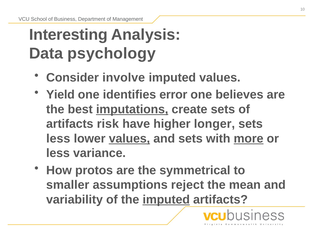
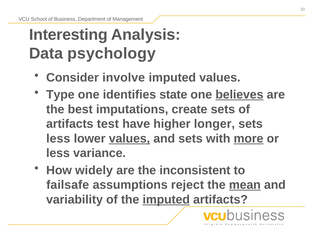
Yield: Yield -> Type (60, 95)
error: error -> state (173, 95)
believes underline: none -> present (239, 95)
imputations underline: present -> none (132, 109)
risk: risk -> test (108, 124)
protos: protos -> widely (94, 170)
symmetrical: symmetrical -> inconsistent (195, 170)
smaller: smaller -> failsafe (68, 185)
mean underline: none -> present (245, 185)
